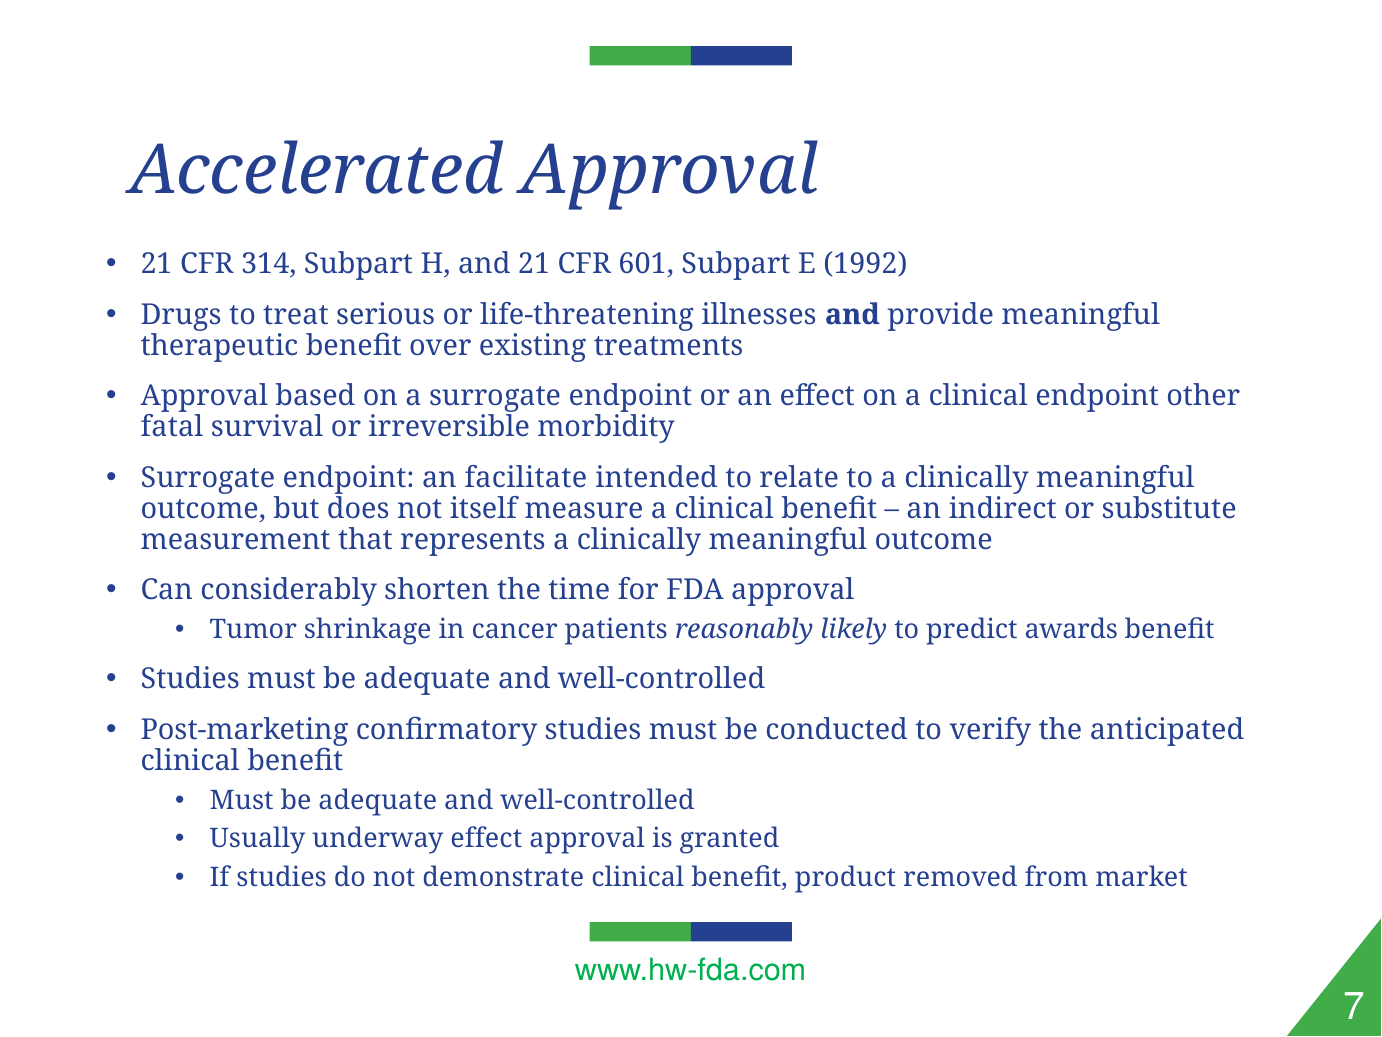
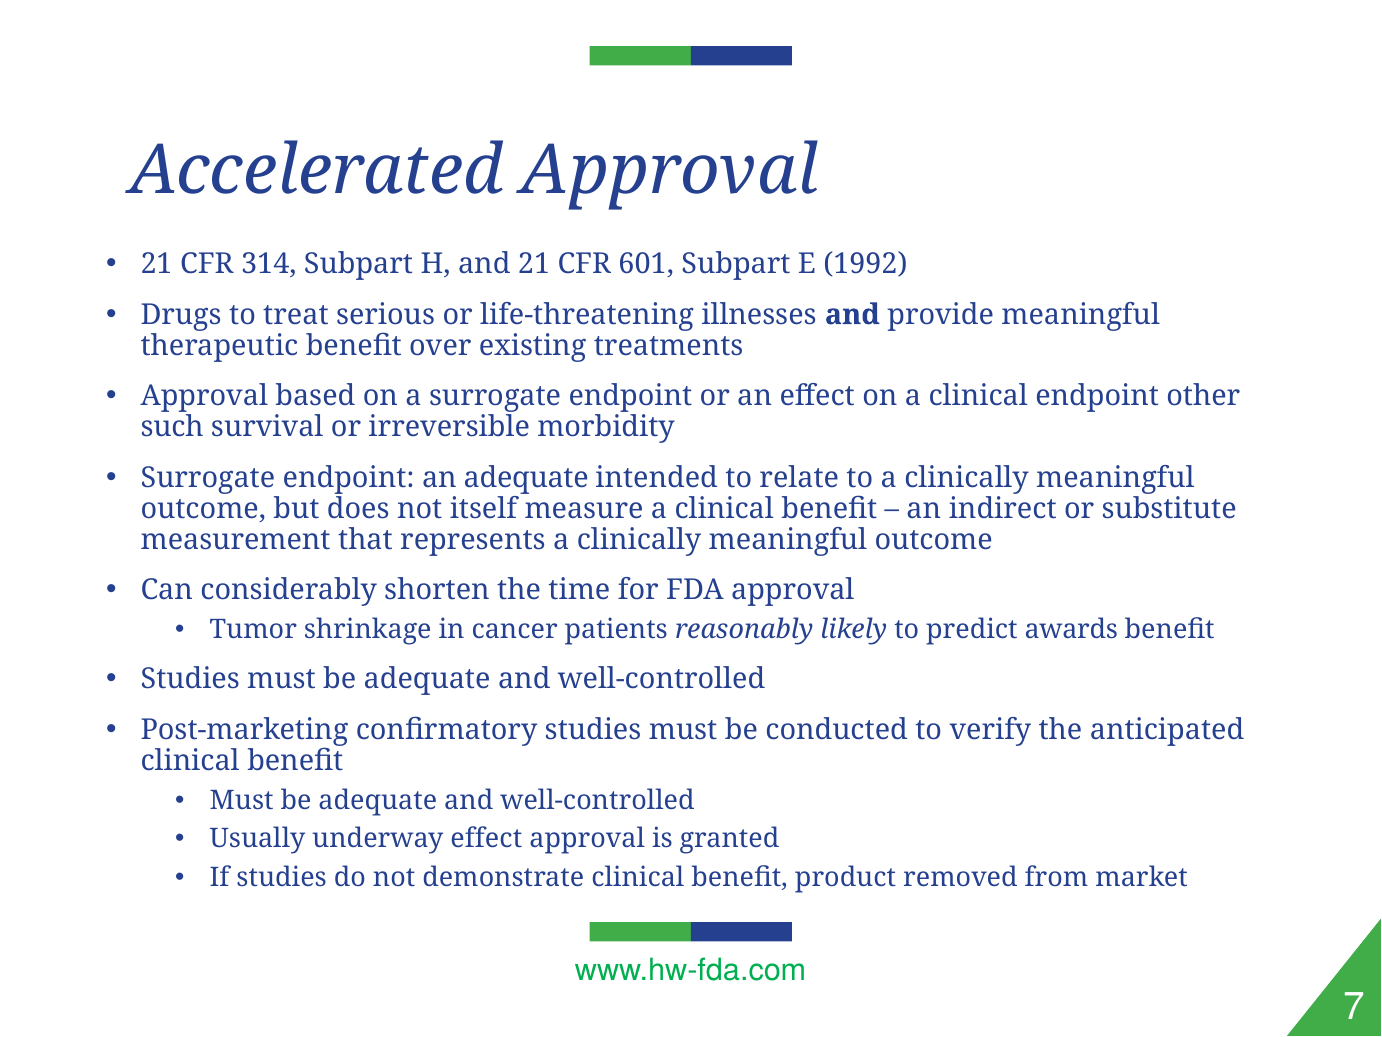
fatal: fatal -> such (172, 427)
an facilitate: facilitate -> adequate (526, 477)
